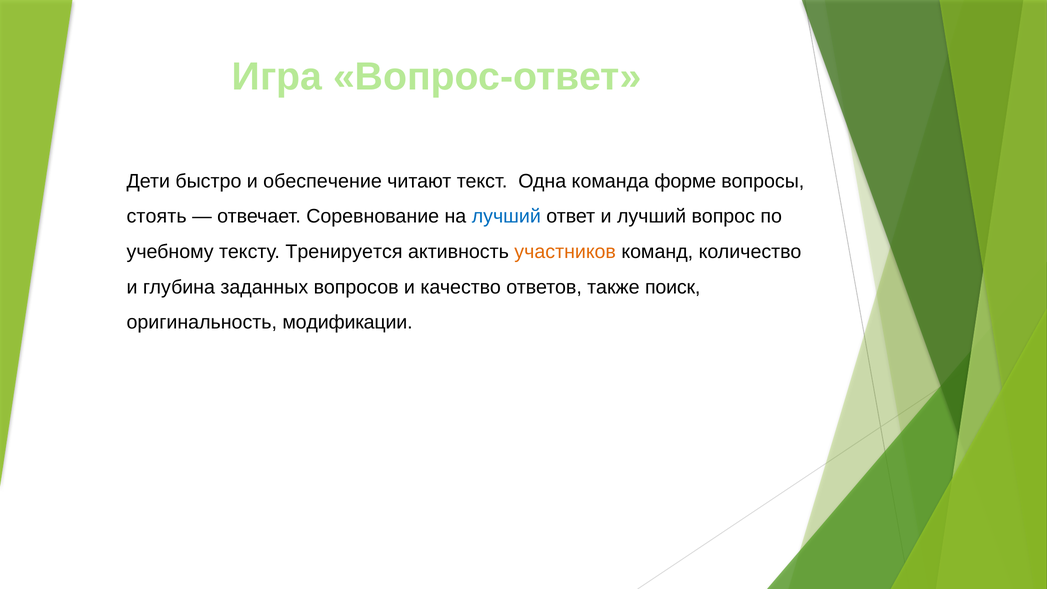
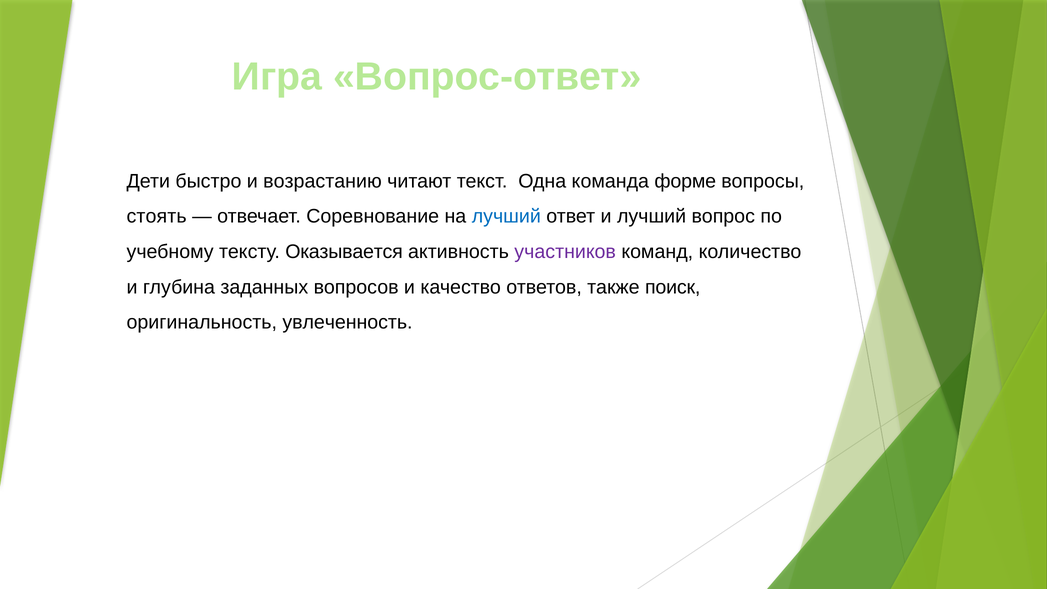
обеспечение: обеспечение -> возрастанию (322, 181)
Тренируется: Тренируется -> Оказывается (344, 252)
участников colour: orange -> purple (565, 252)
модификации: модификации -> увлеченность (347, 322)
